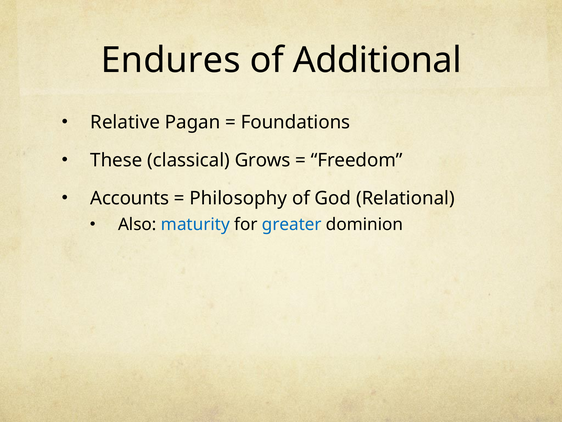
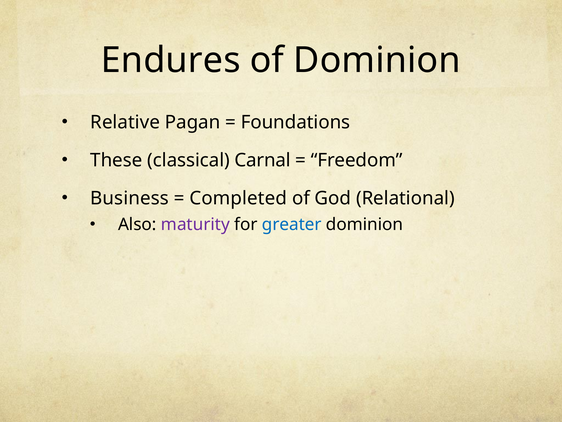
of Additional: Additional -> Dominion (377, 60)
Grows: Grows -> Carnal (263, 160)
Accounts: Accounts -> Business (130, 198)
Philosophy: Philosophy -> Completed (238, 198)
maturity colour: blue -> purple (195, 224)
